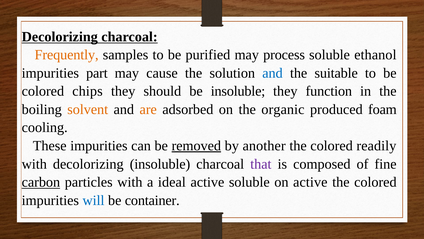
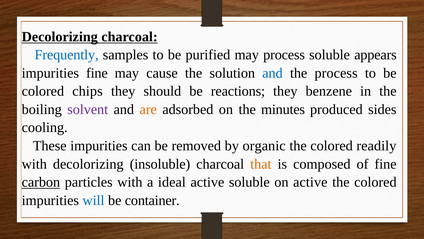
Frequently colour: orange -> blue (67, 55)
ethanol: ethanol -> appears (375, 55)
impurities part: part -> fine (97, 73)
the suitable: suitable -> process (336, 73)
be insoluble: insoluble -> reactions (238, 91)
function: function -> benzene (329, 91)
solvent colour: orange -> purple (88, 109)
organic: organic -> minutes (283, 109)
foam: foam -> sides (382, 109)
removed underline: present -> none (196, 146)
another: another -> organic (264, 146)
that colour: purple -> orange (261, 164)
